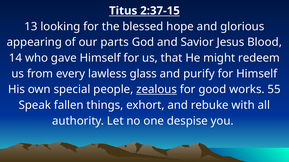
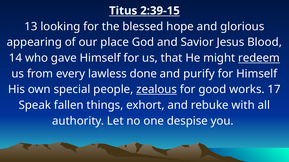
2:37-15: 2:37-15 -> 2:39-15 (160, 11)
parts: parts -> place (115, 42)
redeem underline: none -> present (259, 58)
glass: glass -> done (143, 74)
55: 55 -> 17 (274, 90)
